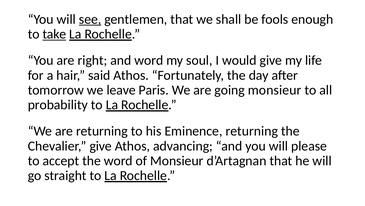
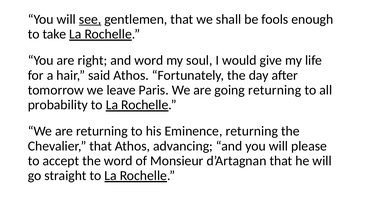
take underline: present -> none (54, 34)
going monsieur: monsieur -> returning (275, 90)
Chevalier give: give -> that (101, 146)
